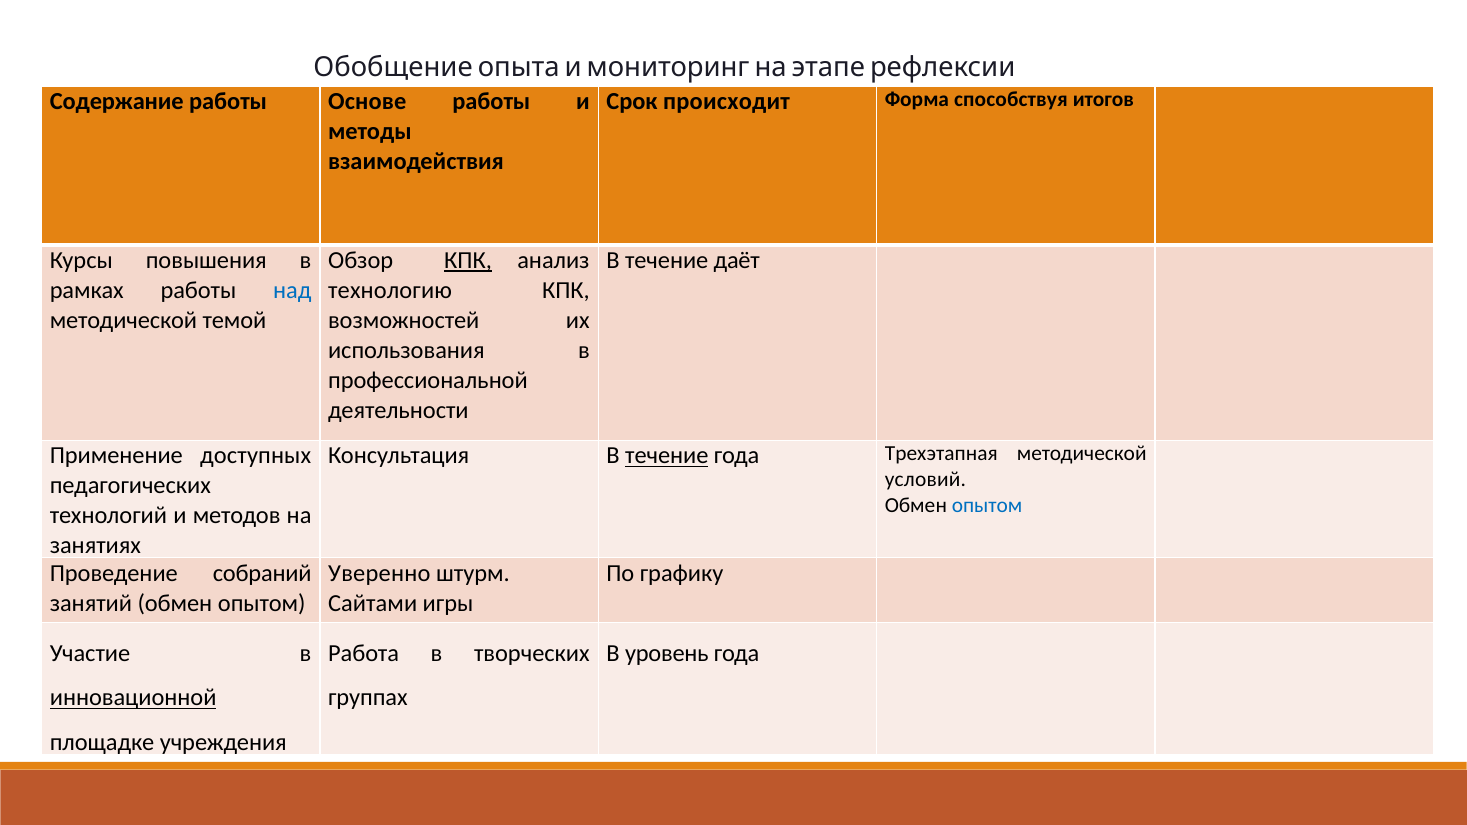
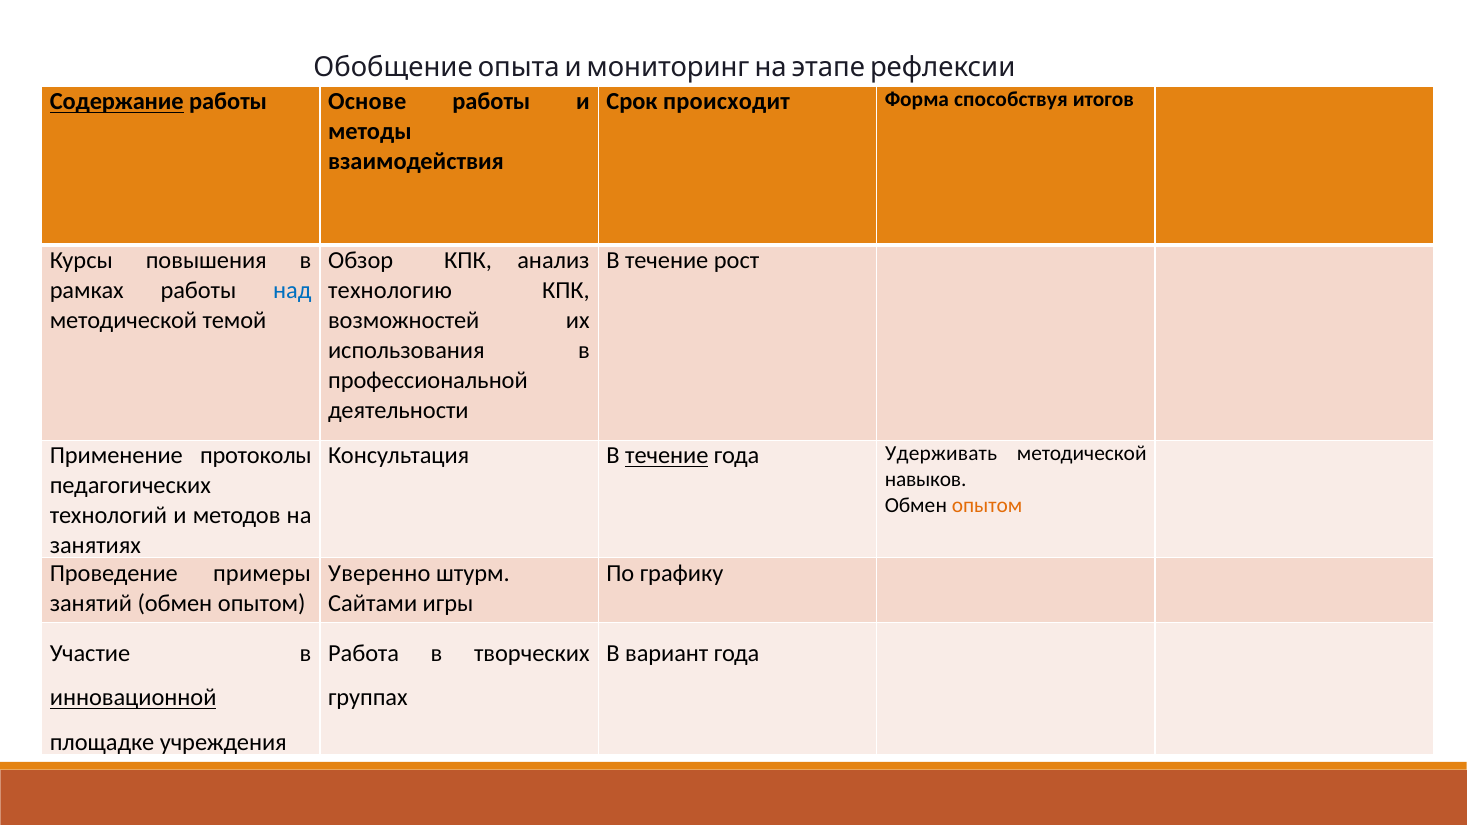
Содержание underline: none -> present (117, 102)
КПК underline: present -> none (468, 261)
даёт: даёт -> рост (737, 261)
доступных: доступных -> протоколы (256, 456)
Трехэтапная: Трехэтапная -> Удерживать (941, 454)
условий: условий -> навыков (926, 480)
опытом colour: blue -> orange (987, 506)
собраний: собраний -> примеры (262, 573)
уровень: уровень -> вариант (667, 653)
